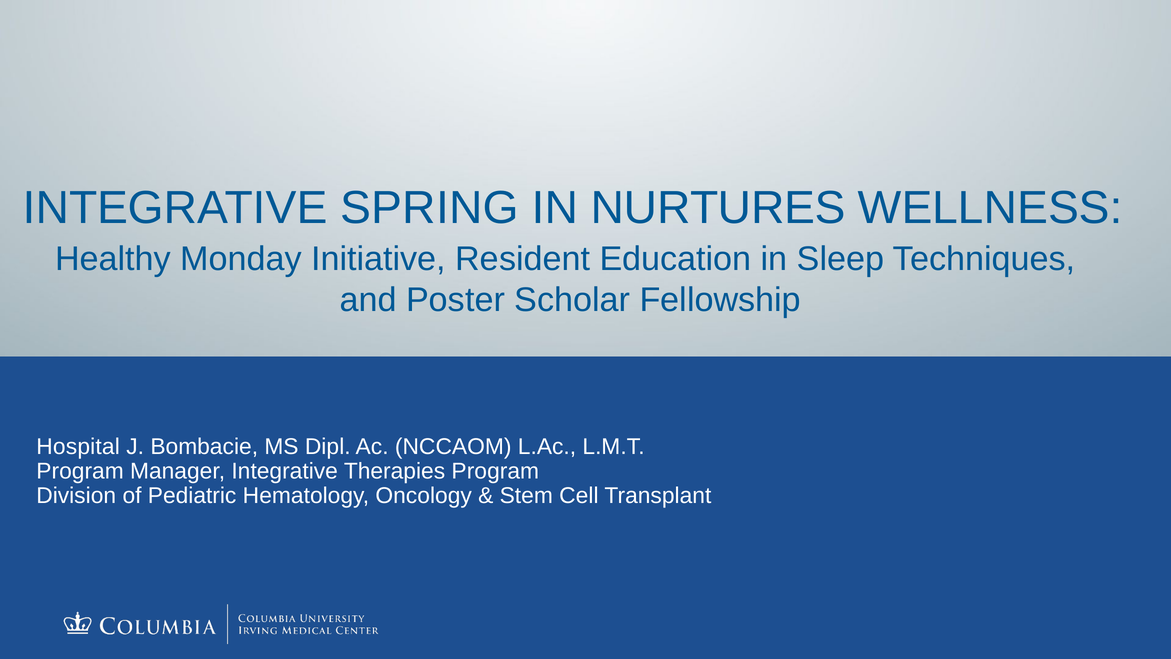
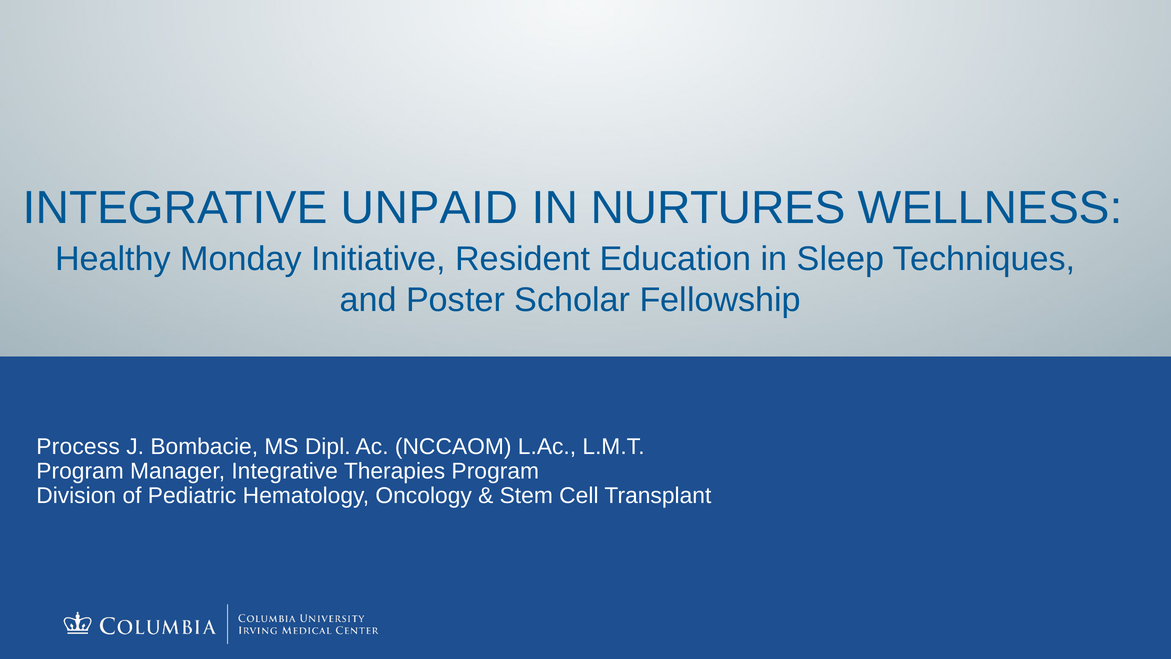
SPRING: SPRING -> UNPAID (429, 208)
Hospital: Hospital -> Process (78, 446)
